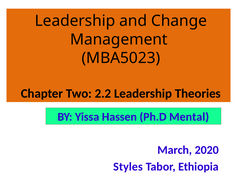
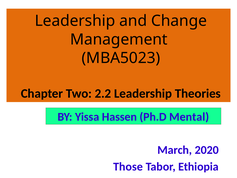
Styles: Styles -> Those (128, 166)
